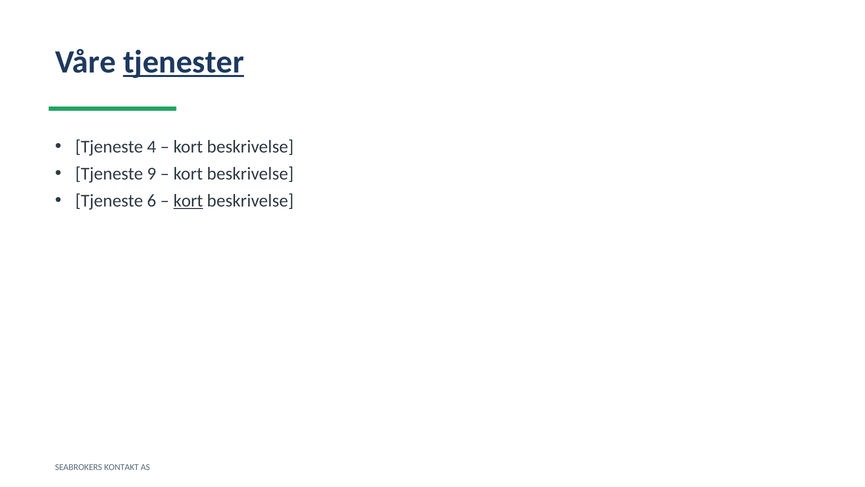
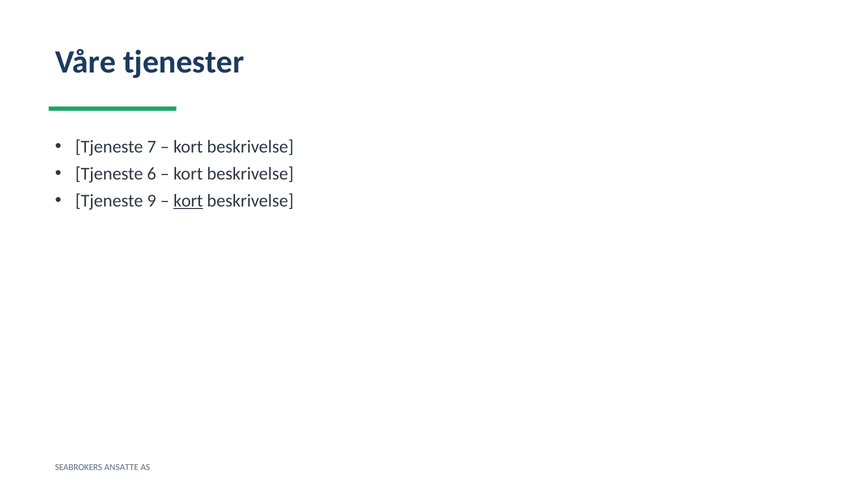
tjenester underline: present -> none (184, 62)
4: 4 -> 7 (152, 147)
9: 9 -> 6 (152, 174)
6: 6 -> 9 (152, 201)
KONTAKT: KONTAKT -> ANSATTE (121, 467)
